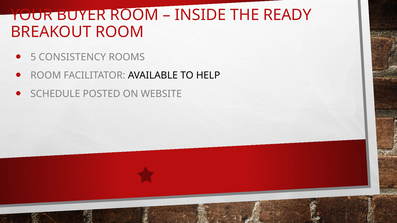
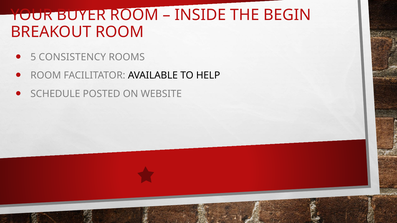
READY: READY -> BEGIN (287, 15)
